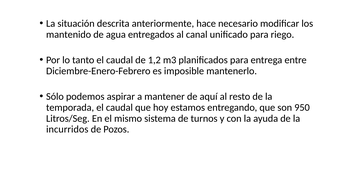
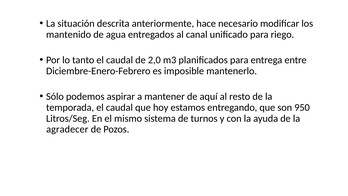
1,2: 1,2 -> 2,0 (154, 60)
incurridos: incurridos -> agradecer (67, 129)
